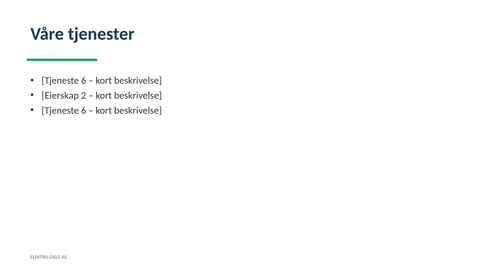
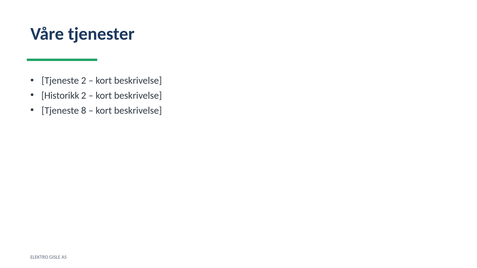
6: 6 -> 2 (84, 81)
Eierskap: Eierskap -> Historikk (60, 96)
6: 6 -> 8 (84, 111)
